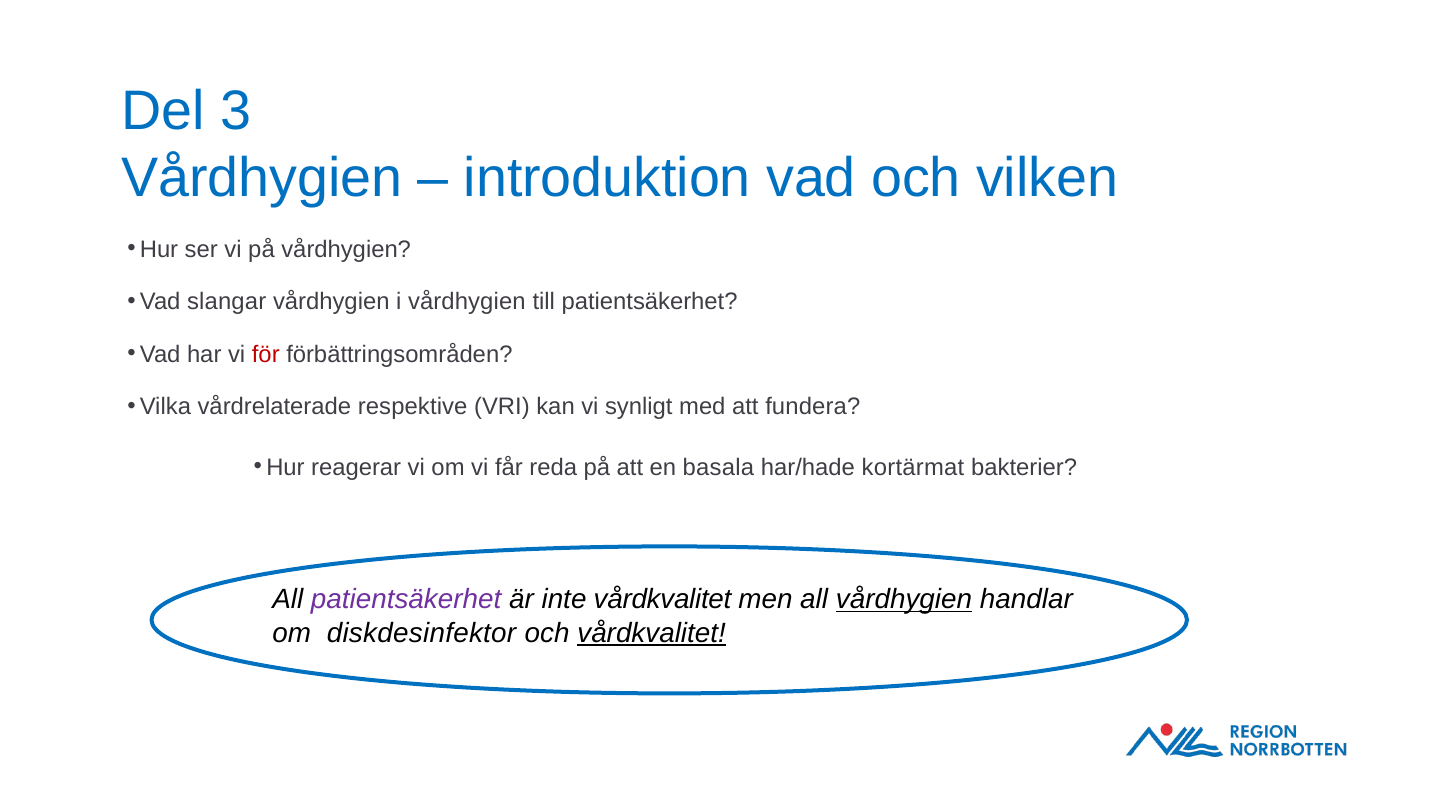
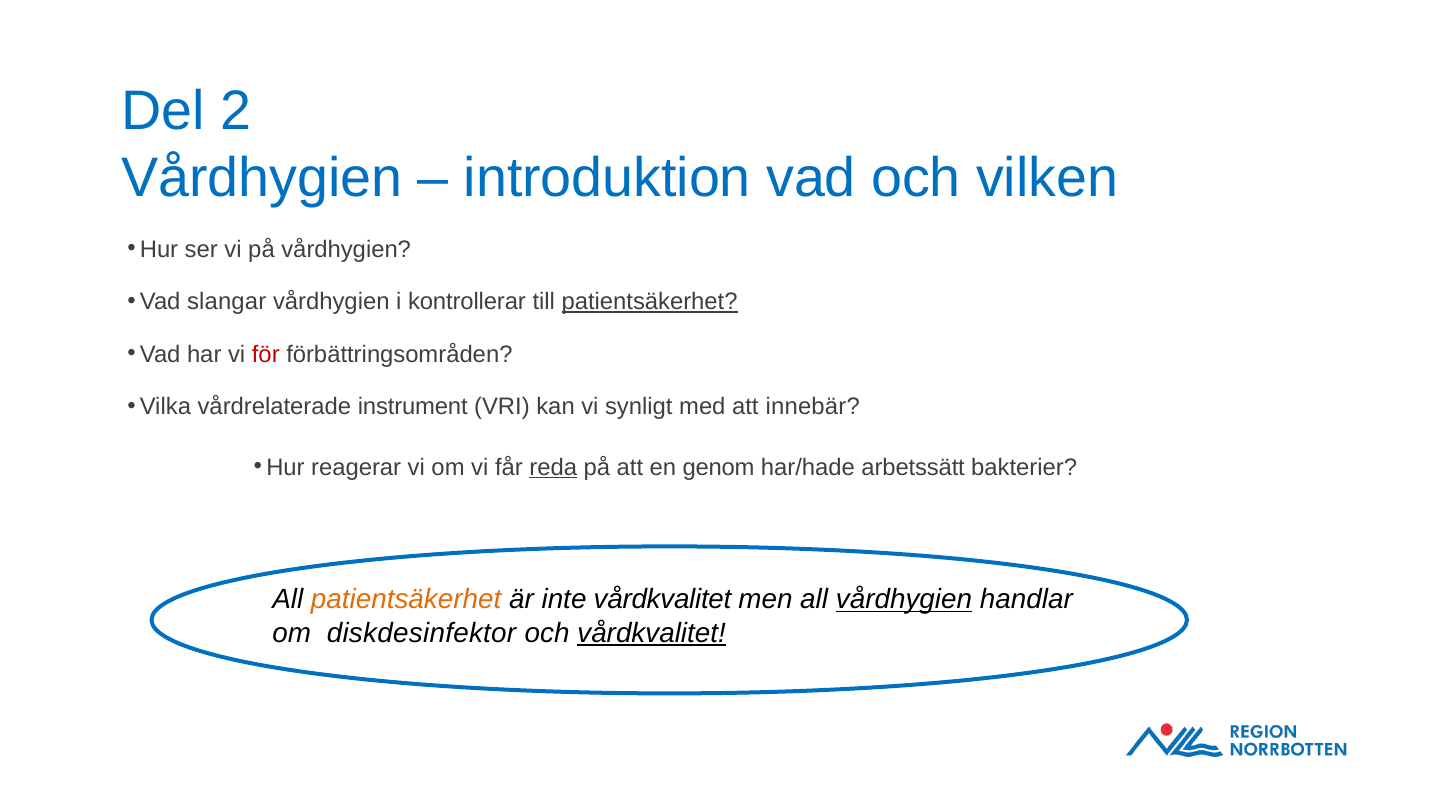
3: 3 -> 2 (236, 111)
i vårdhygien: vårdhygien -> kontrollerar (467, 302)
patientsäkerhet underline: none -> present (650, 302)
respektive: respektive -> instrument (413, 407)
fundera: fundera -> innebär (813, 407)
reda underline: none -> present (553, 467)
basala: basala -> genom (719, 467)
kortärmat: kortärmat -> arbetssätt (913, 467)
patientsäkerhet colour: purple -> orange (406, 600)
